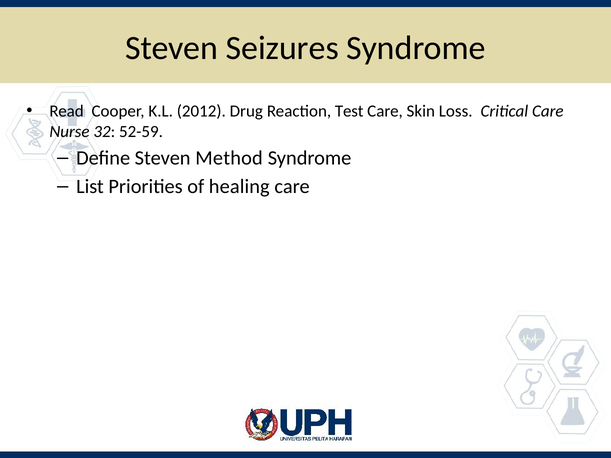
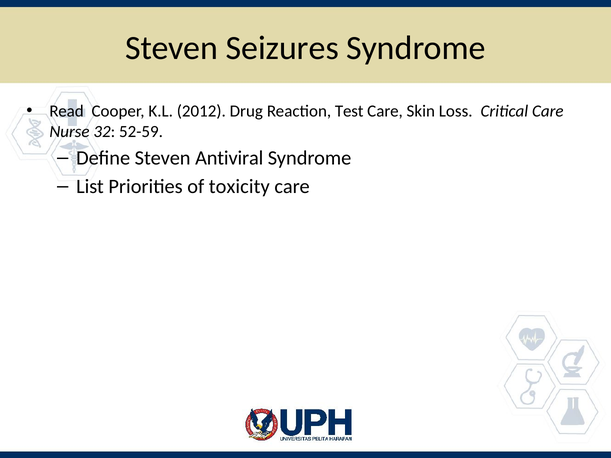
Method: Method -> Antiviral (229, 158)
healing: healing -> toxicity (239, 187)
